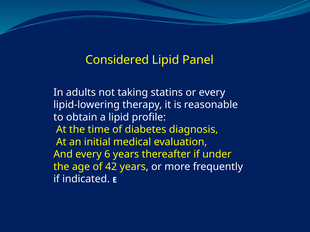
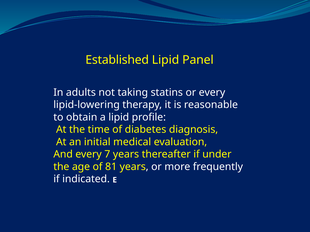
Considered: Considered -> Established (117, 60)
6: 6 -> 7 (107, 155)
42: 42 -> 81 (111, 167)
